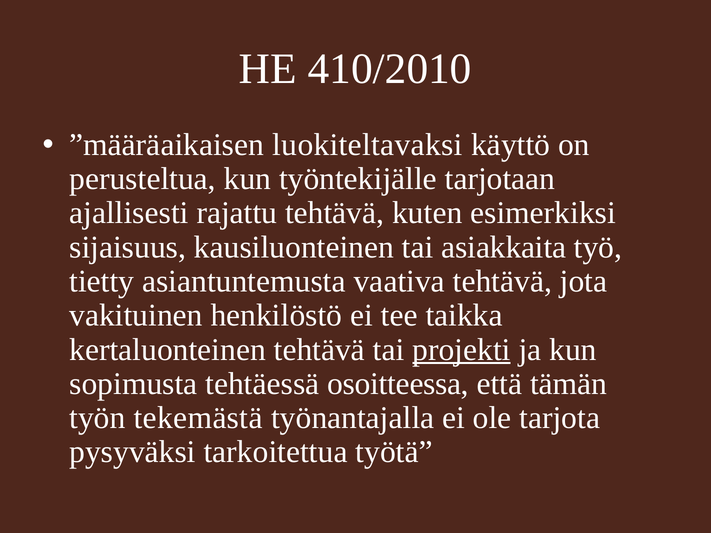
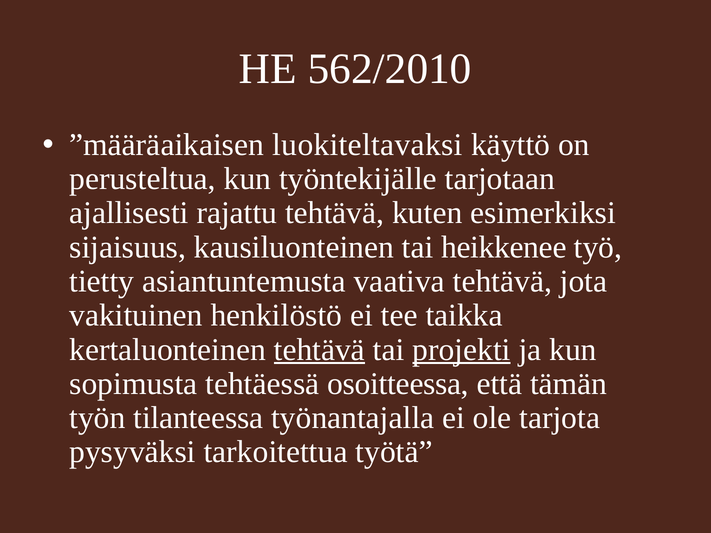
410/2010: 410/2010 -> 562/2010 (390, 69)
asiakkaita: asiakkaita -> heikkenee (504, 247)
tehtävä underline: none -> present (319, 350)
tekemästä: tekemästä -> tilanteessa (198, 418)
